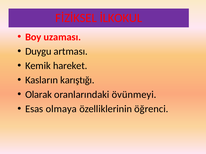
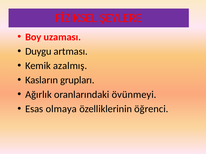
İLKOKUL: İLKOKUL -> ŞEYLERE (121, 18)
hareket: hareket -> azalmış (70, 66)
karıştığı: karıştığı -> grupları (77, 80)
Olarak: Olarak -> Ağırlık (38, 95)
